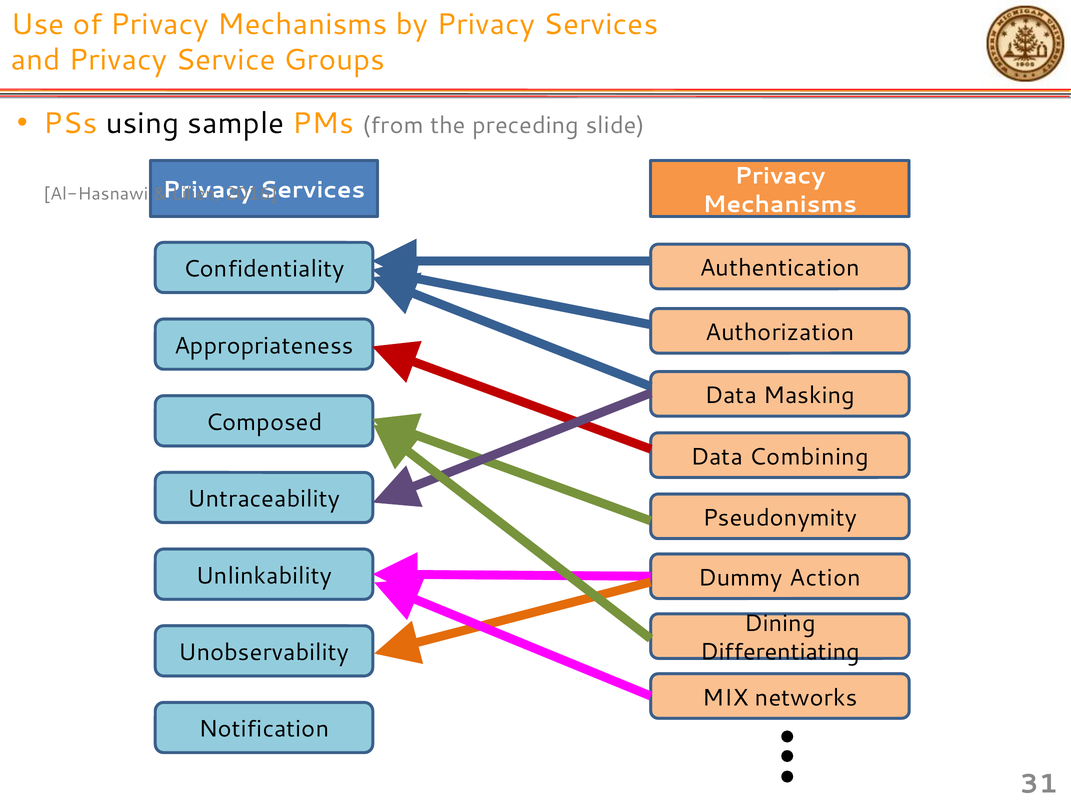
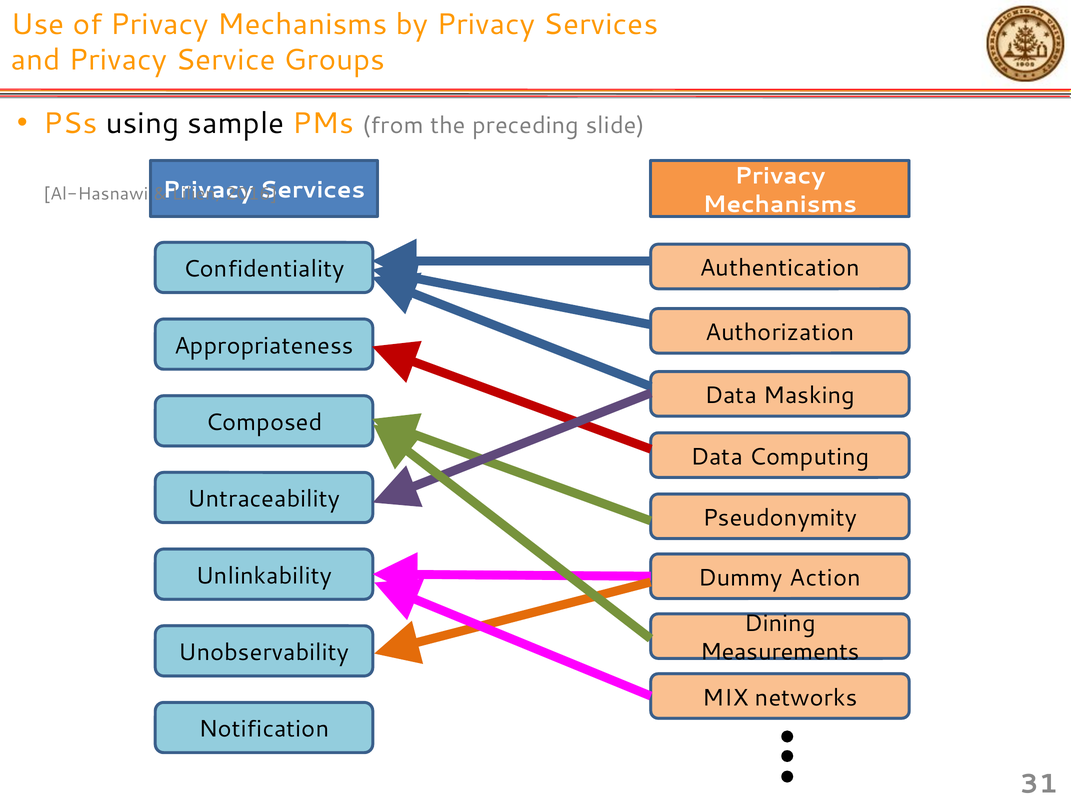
Combining: Combining -> Computing (809, 457)
Differentiating: Differentiating -> Measurements (780, 652)
